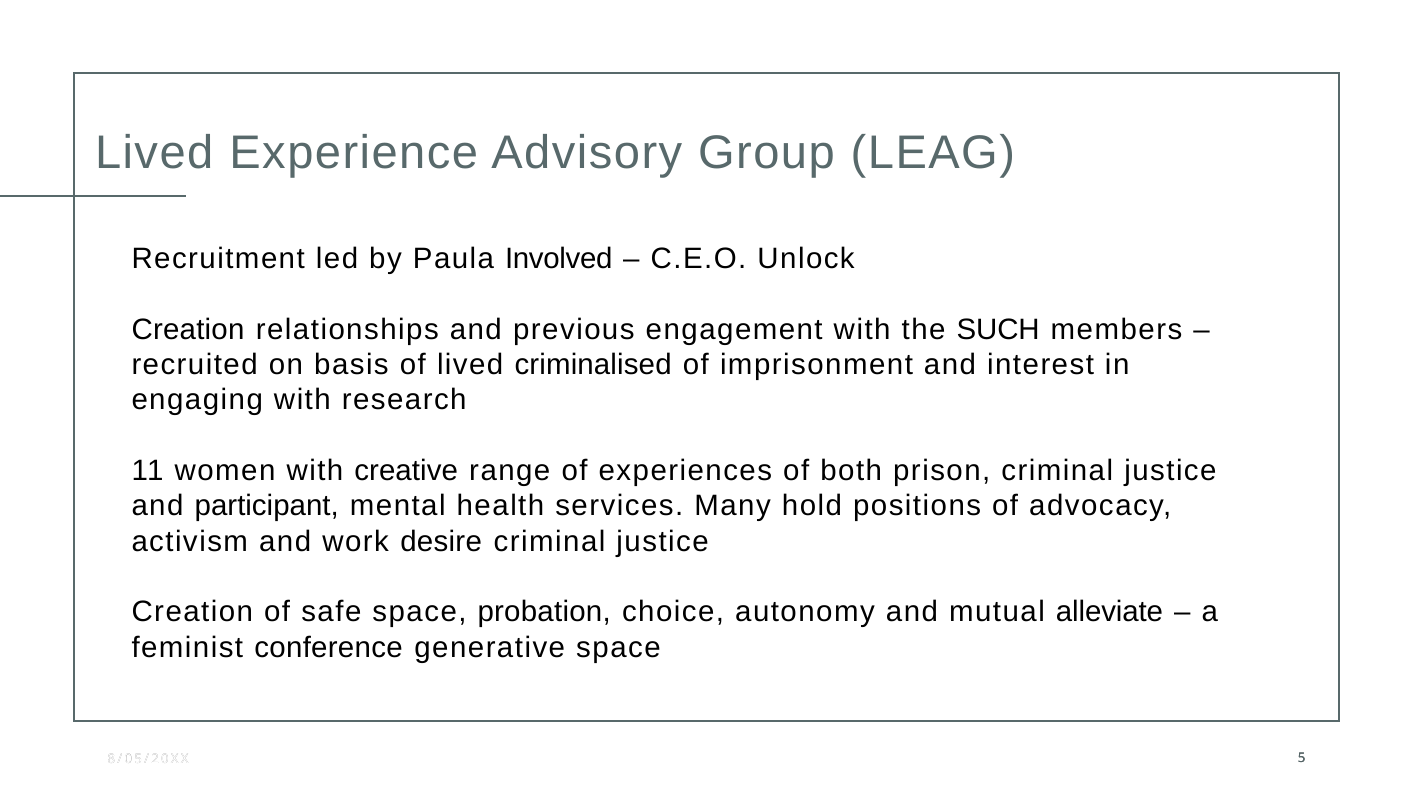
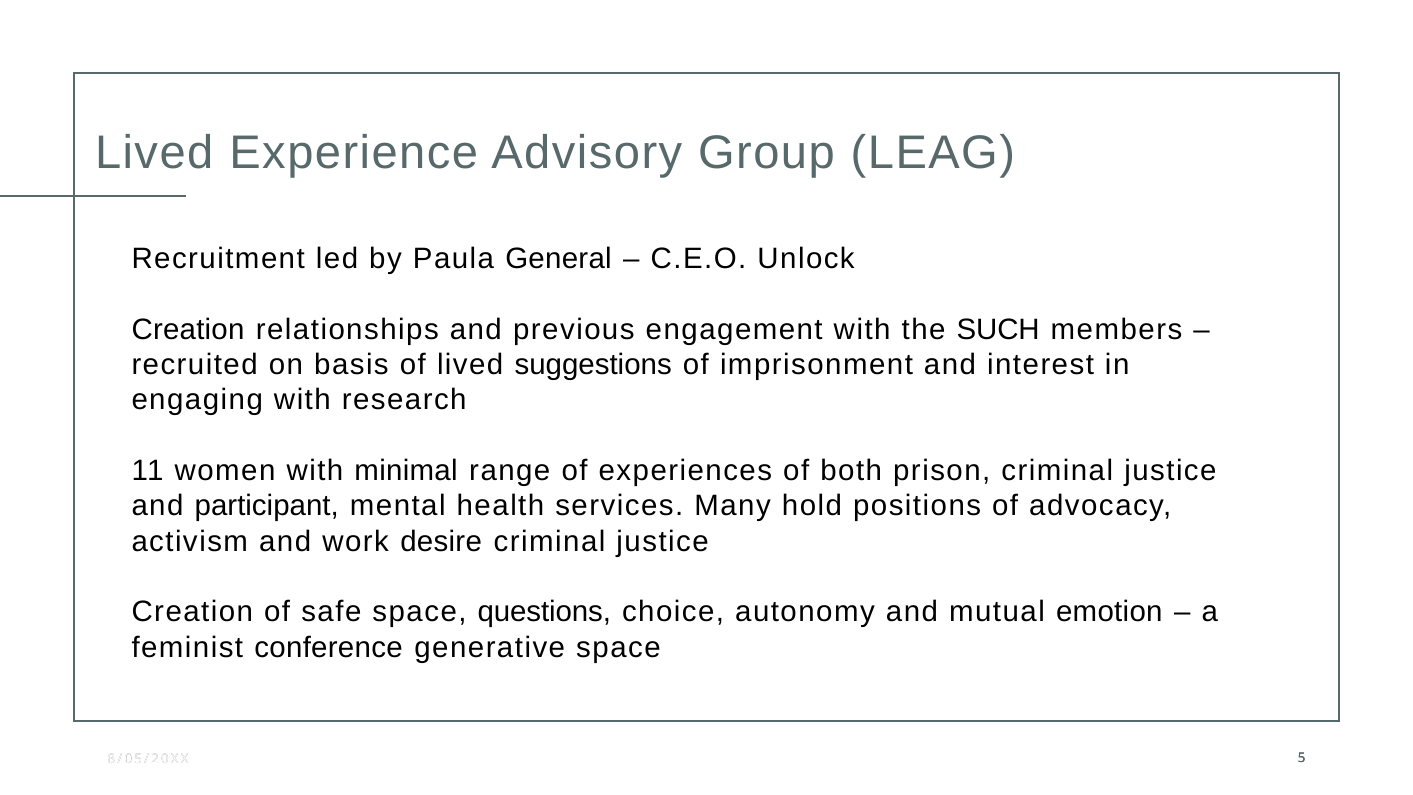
Involved: Involved -> General (559, 259)
criminalised: criminalised -> suggestions (593, 365)
creative: creative -> minimal (406, 471)
probation: probation -> questions (544, 612)
alleviate: alleviate -> emotion (1109, 612)
